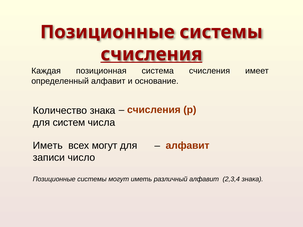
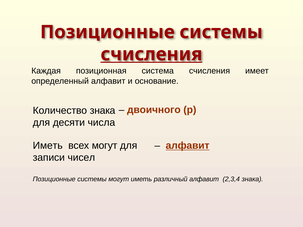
счисления: счисления -> двоичного (154, 110)
систем: систем -> десяти (69, 123)
алфавит underline: none -> present (188, 146)
число: число -> чисел (81, 158)
